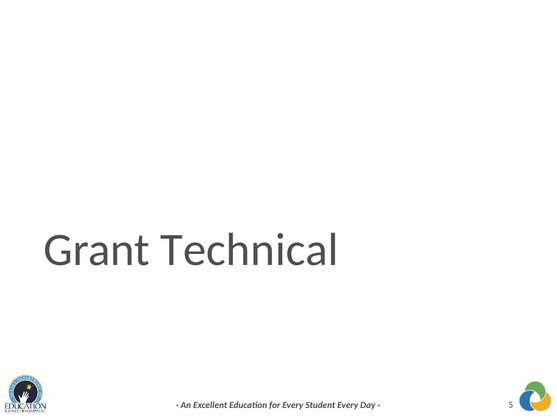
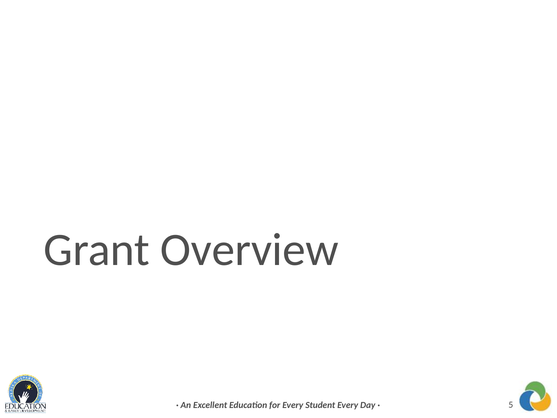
Technical: Technical -> Overview (250, 250)
